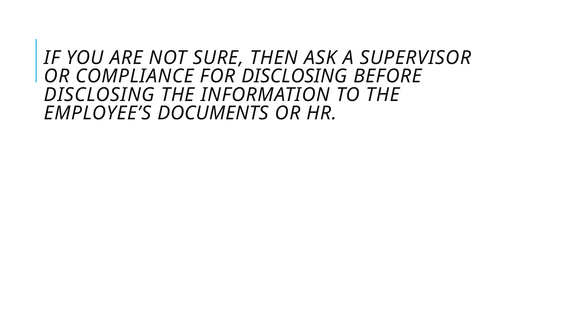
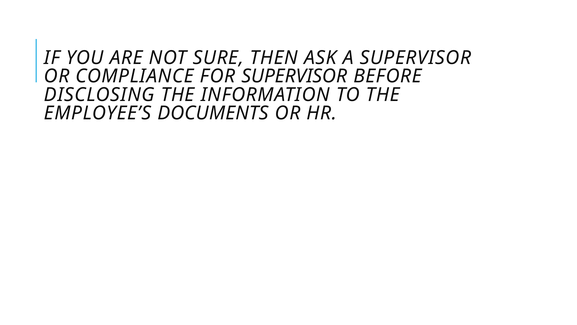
FOR DISCLOSING: DISCLOSING -> SUPERVISOR (294, 76)
